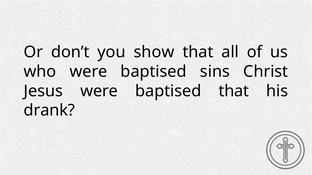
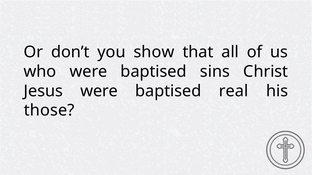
baptised that: that -> real (234, 91)
drank: drank -> those (49, 111)
